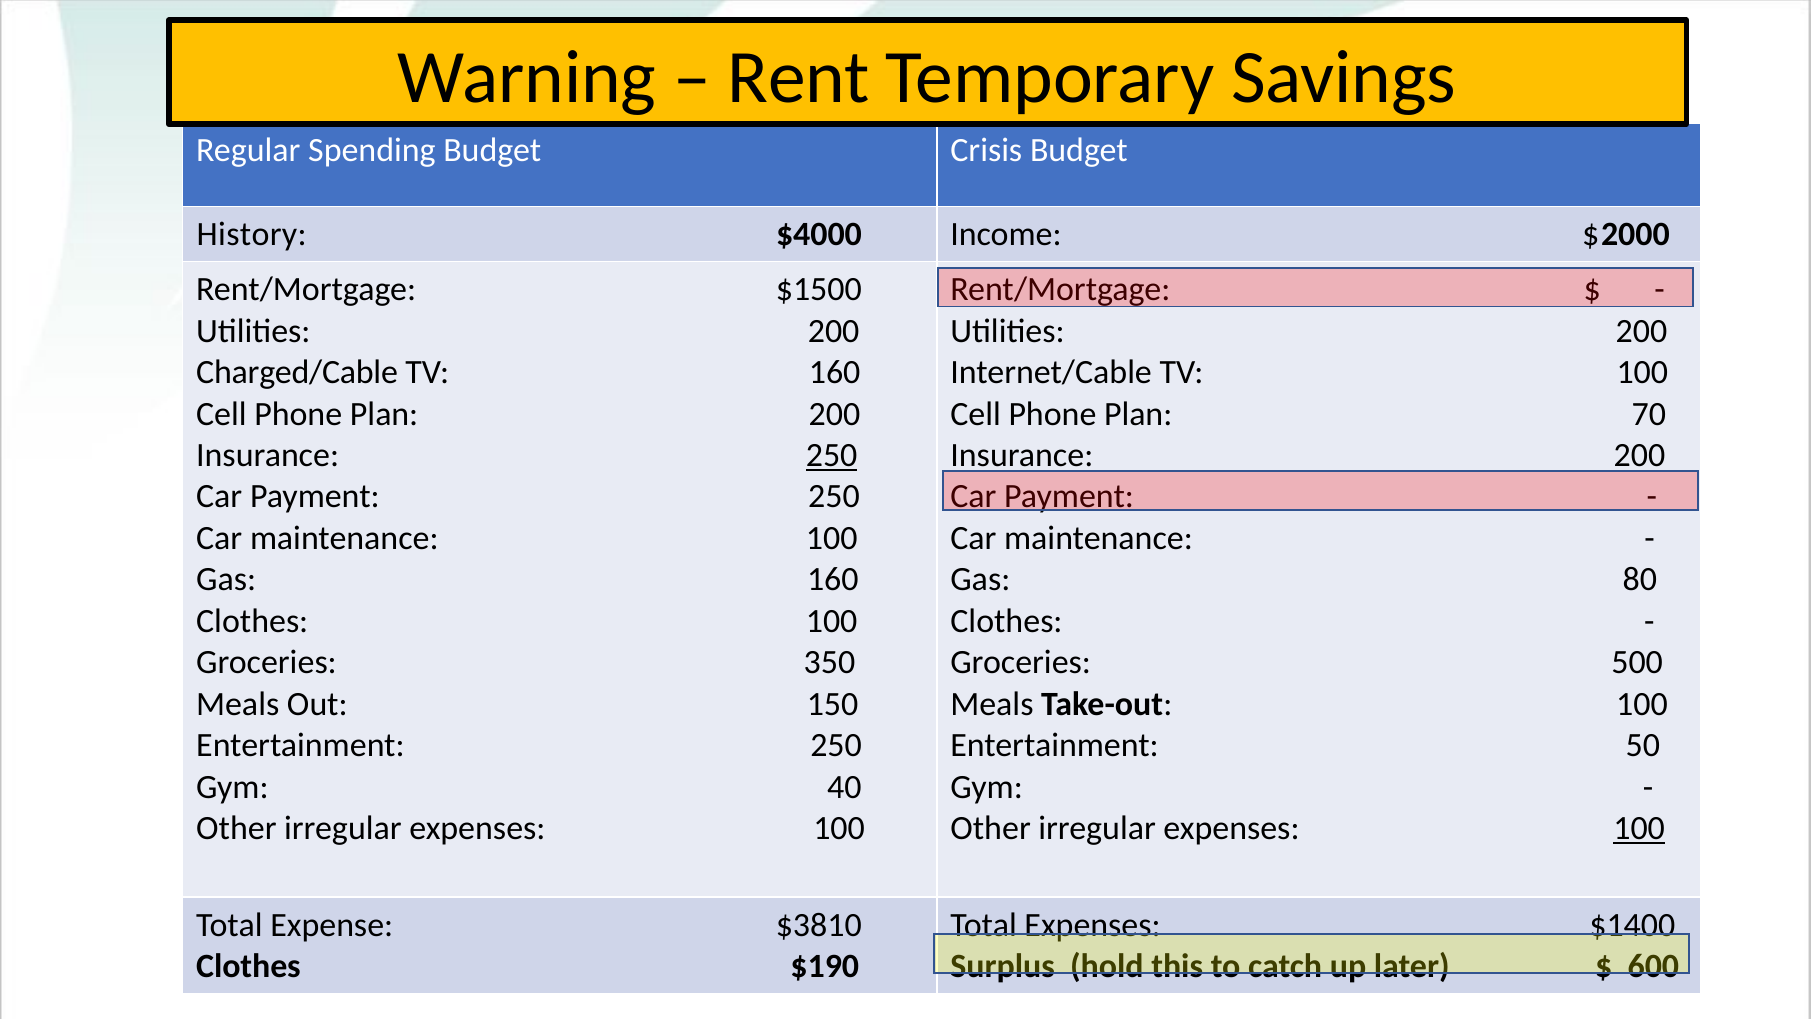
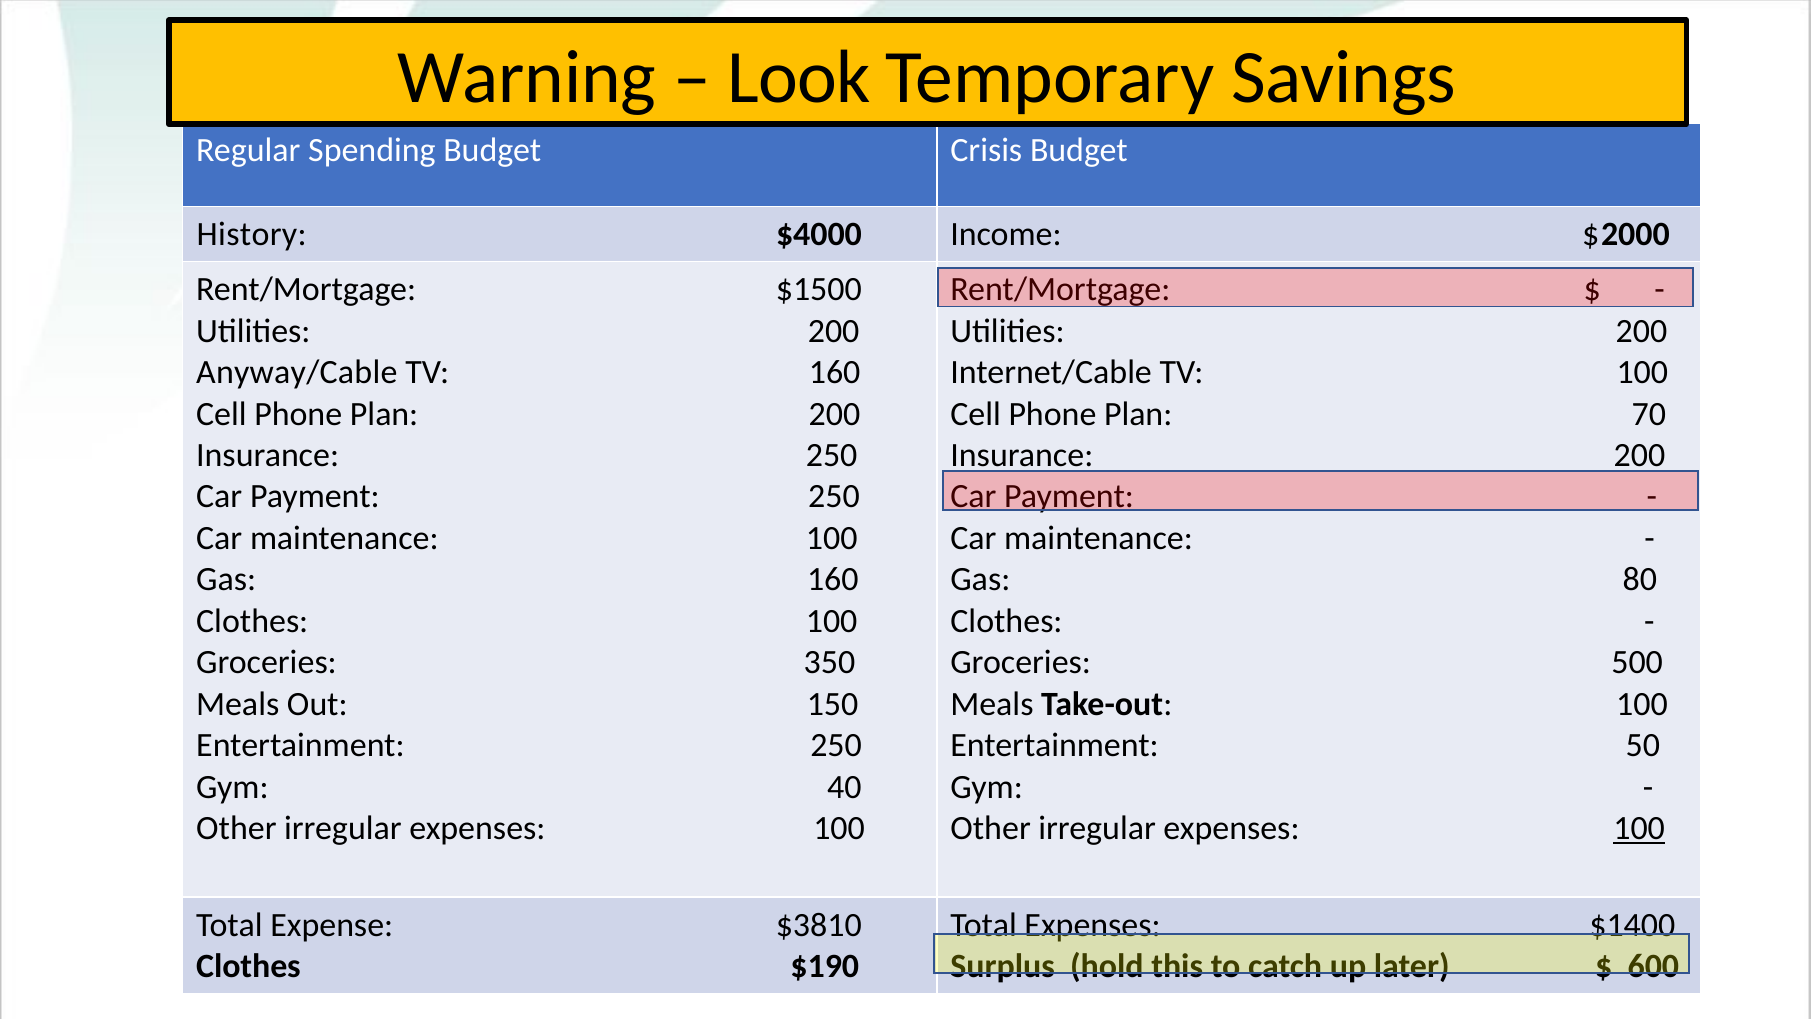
Rent: Rent -> Look (799, 78)
Charged/Cable: Charged/Cable -> Anyway/Cable (297, 372)
250 underline: present -> none (832, 455)
